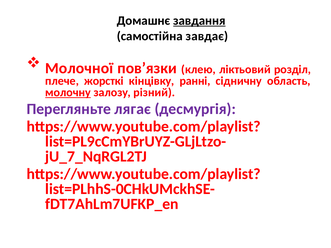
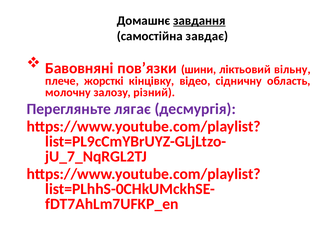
Молочної: Молочної -> Бавовняні (79, 68)
клею: клею -> шини (199, 70)
розділ: розділ -> вільну (292, 70)
ранні: ранні -> відео (195, 81)
молочну underline: present -> none (68, 93)
